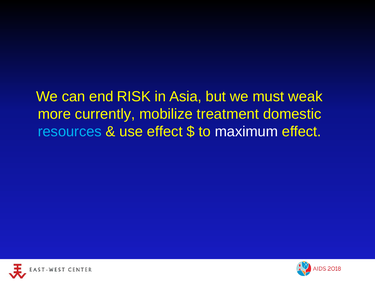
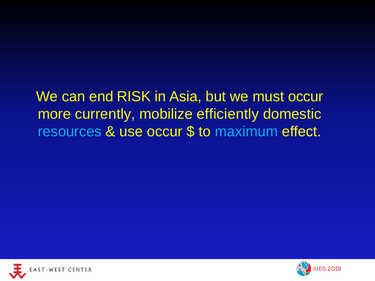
must weak: weak -> occur (306, 97)
treatment: treatment -> efficiently (228, 114)
use effect: effect -> occur (165, 132)
maximum colour: white -> light blue (246, 132)
